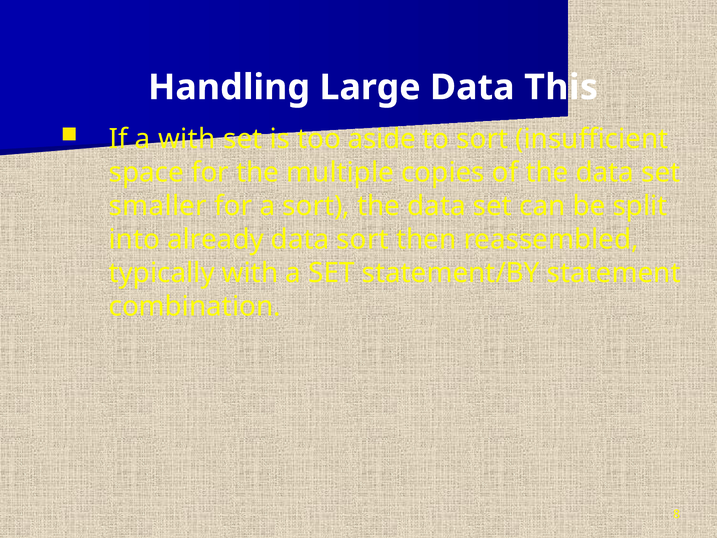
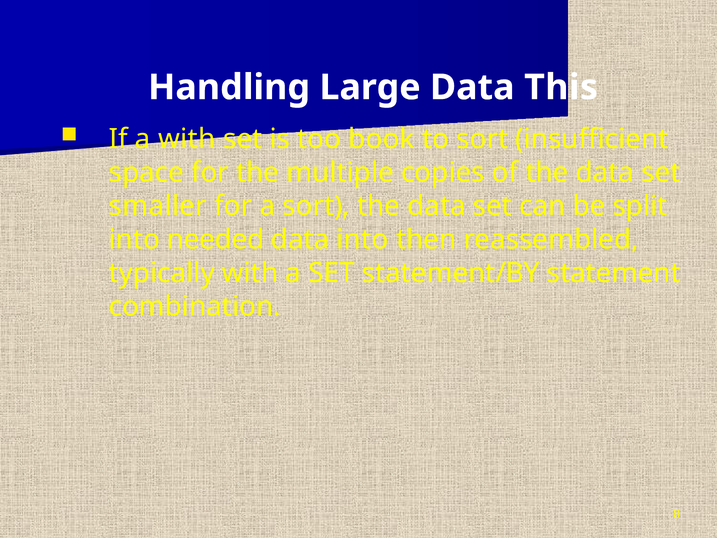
aside: aside -> book (382, 139)
already: already -> needed (216, 239)
data sort: sort -> into (363, 239)
